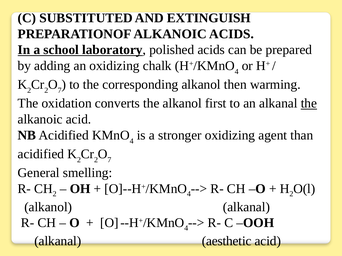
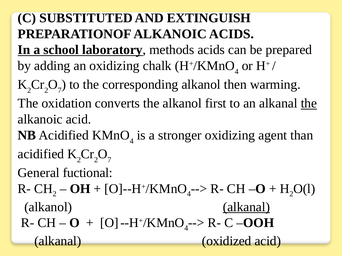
polished: polished -> methods (172, 50)
smelling: smelling -> fuctional (88, 173)
alkanal underline: none -> present (246, 207)
aesthetic: aesthetic -> oxidized (227, 241)
